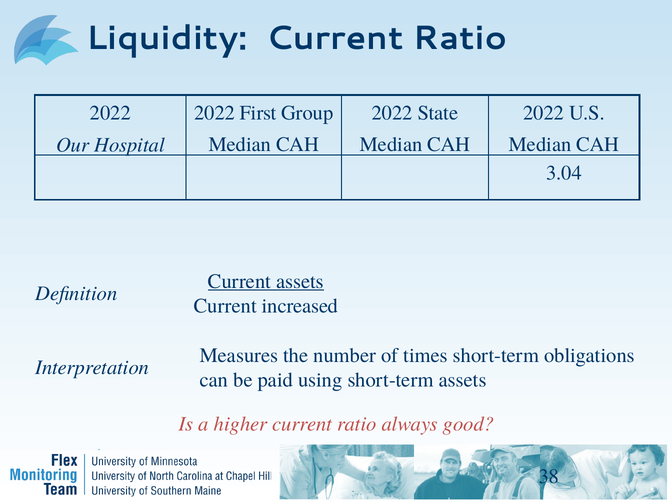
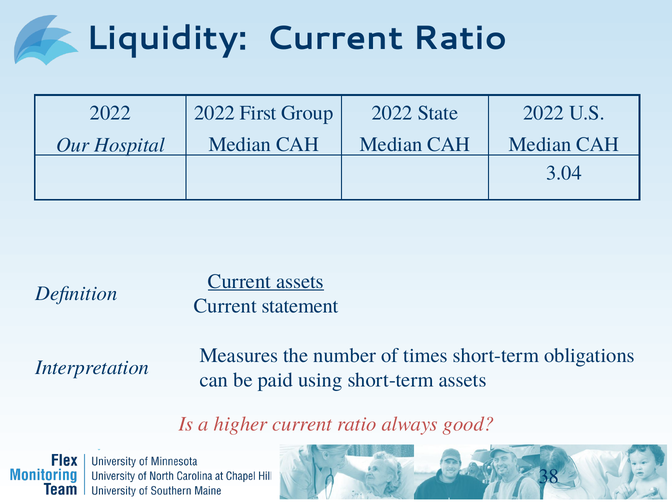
increased: increased -> statement (300, 306)
